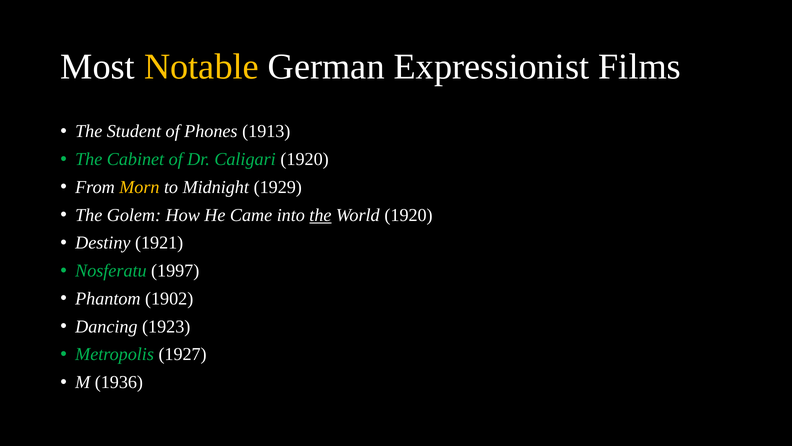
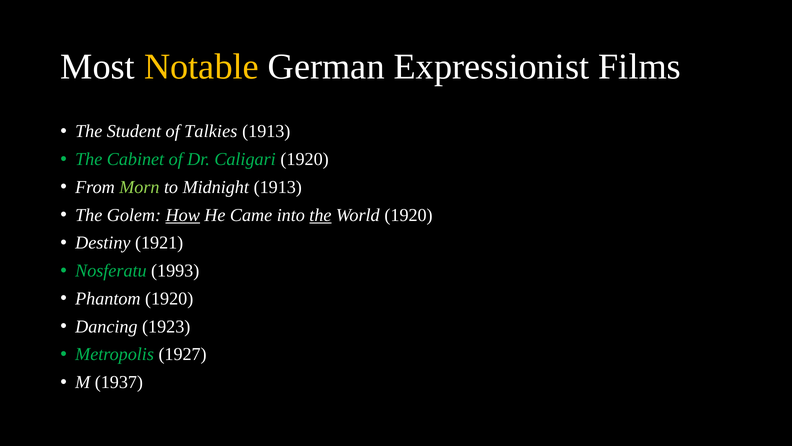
Phones: Phones -> Talkies (211, 131)
Morn colour: yellow -> light green (139, 187)
Midnight 1929: 1929 -> 1913 (278, 187)
How underline: none -> present (183, 215)
1997: 1997 -> 1993 (175, 270)
Phantom 1902: 1902 -> 1920 (169, 298)
1936: 1936 -> 1937 (119, 382)
